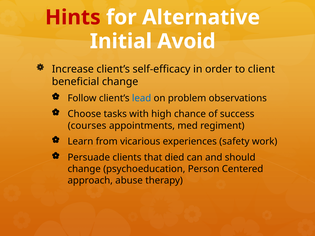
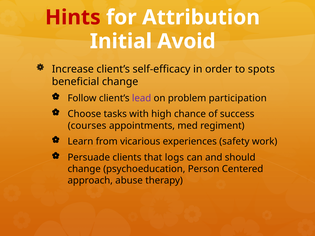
Alternative: Alternative -> Attribution (201, 17)
client: client -> spots (261, 69)
lead colour: blue -> purple (142, 98)
observations: observations -> participation (238, 98)
died: died -> logs (174, 158)
